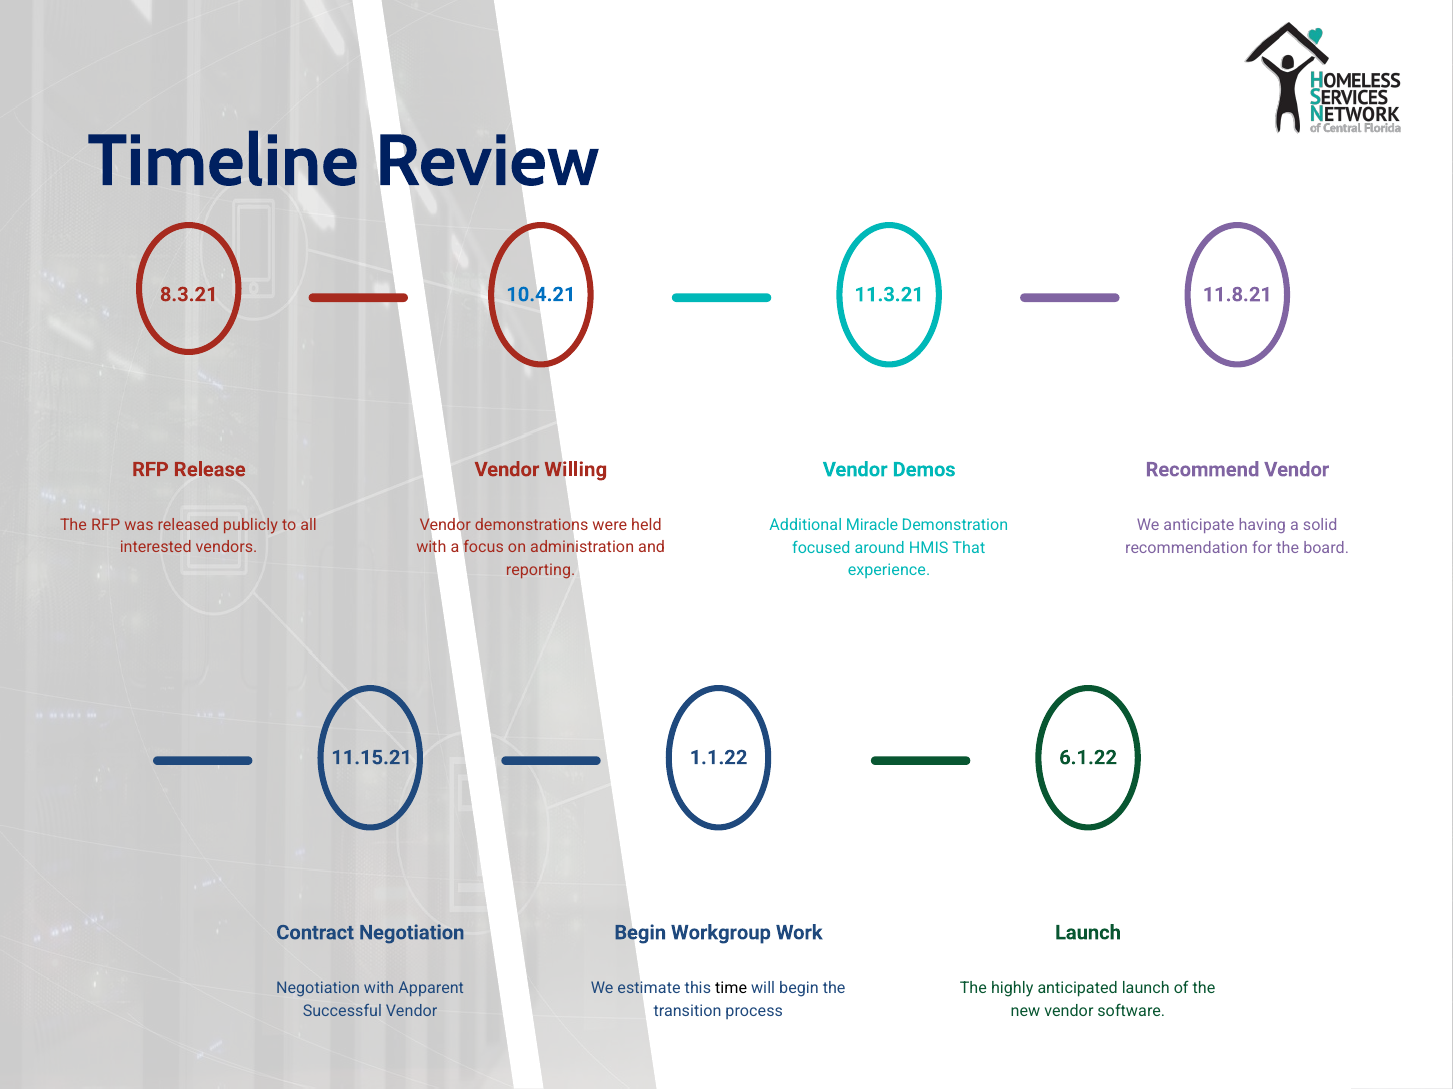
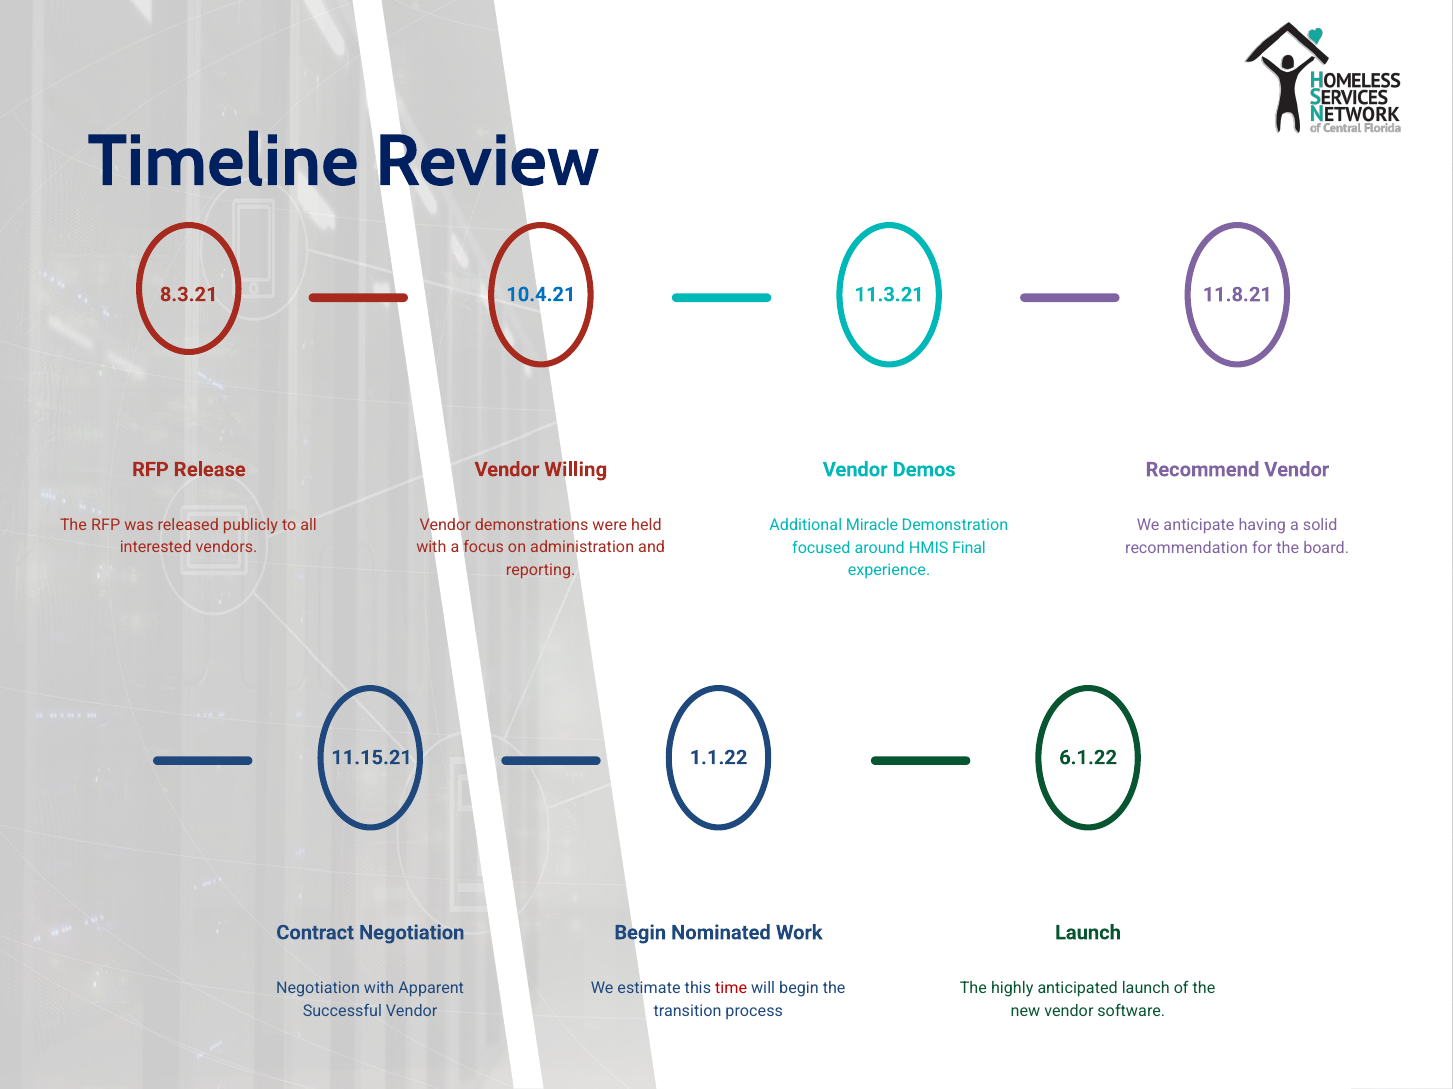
That: That -> Final (969, 548)
Workgroup: Workgroup -> Nominated (721, 933)
time colour: black -> red (731, 989)
